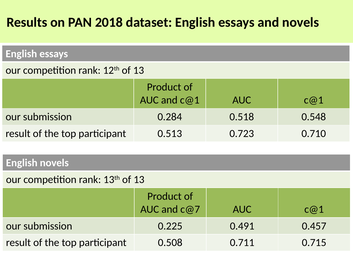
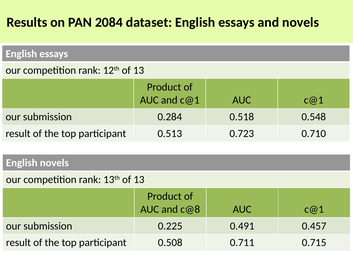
2018: 2018 -> 2084 (109, 22)
c@7: c@7 -> c@8 (190, 209)
